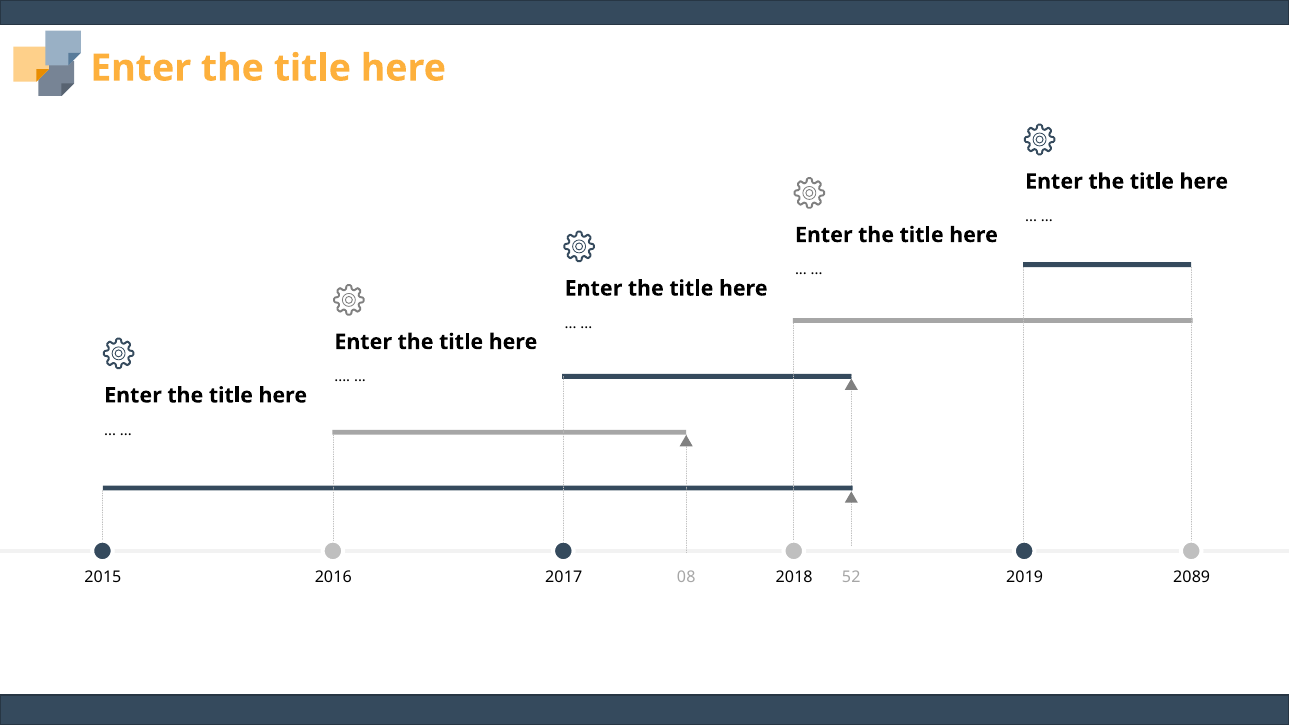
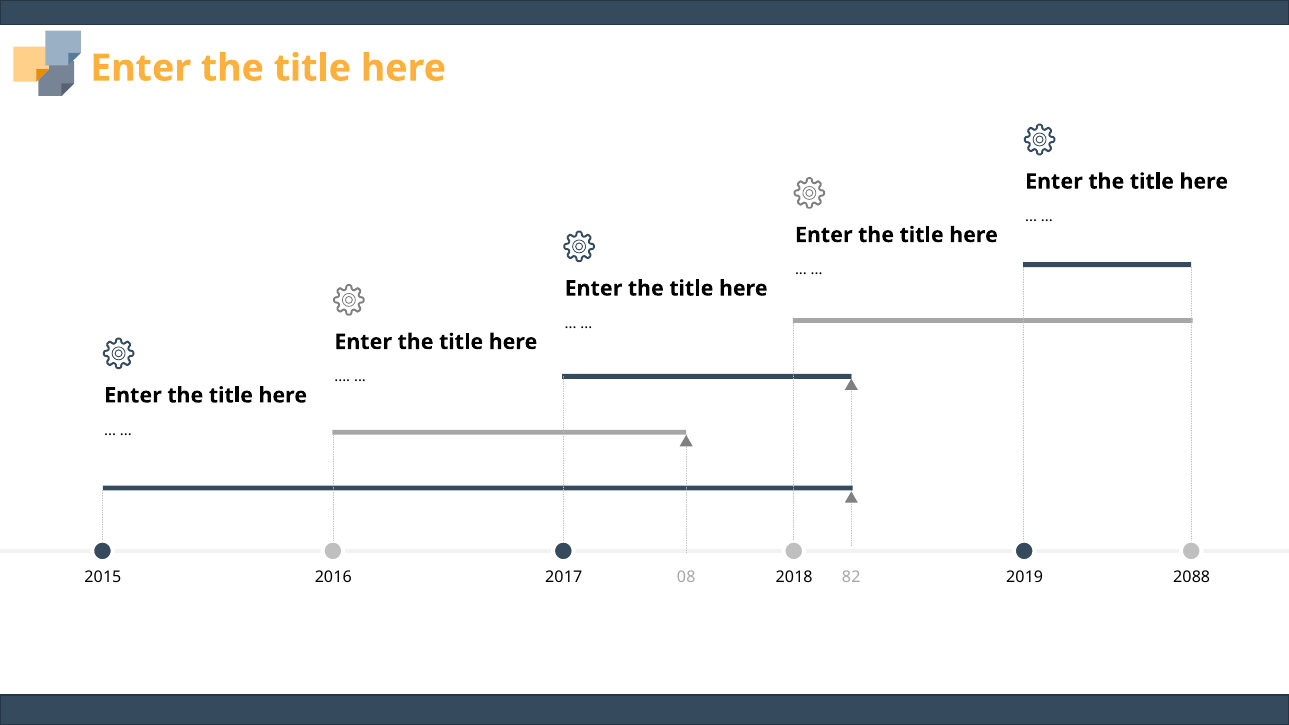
8 5: 5 -> 8 (847, 577)
89: 89 -> 88 (1201, 577)
